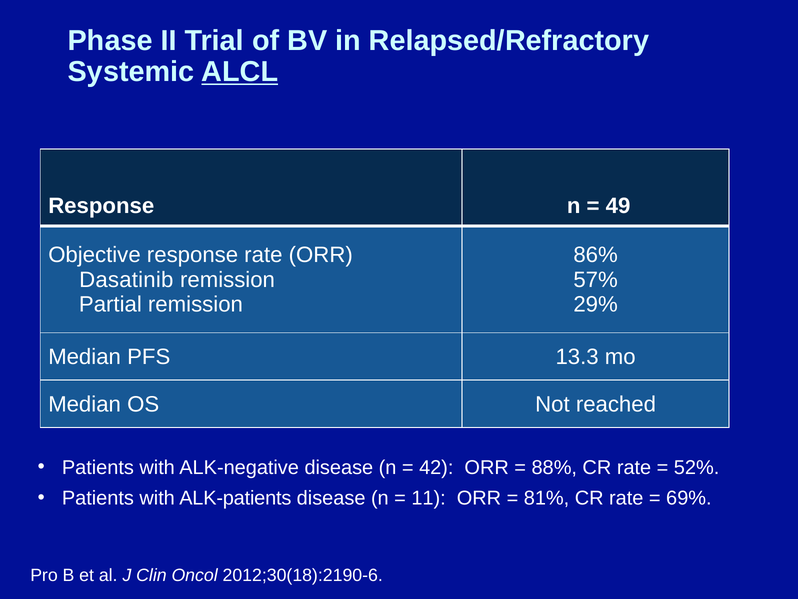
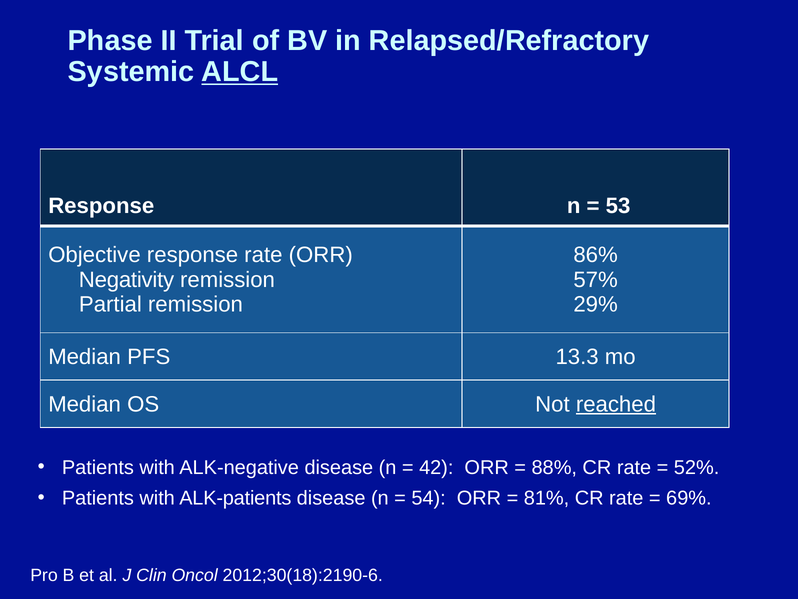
49: 49 -> 53 (618, 206)
Dasatinib: Dasatinib -> Negativity (127, 280)
reached underline: none -> present (616, 404)
11: 11 -> 54 (429, 498)
